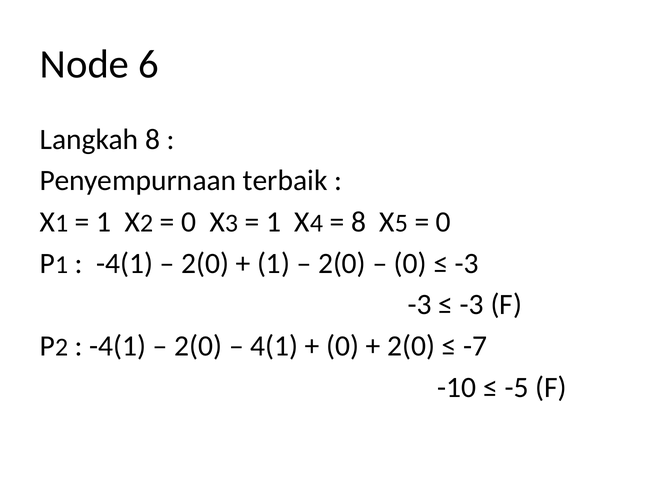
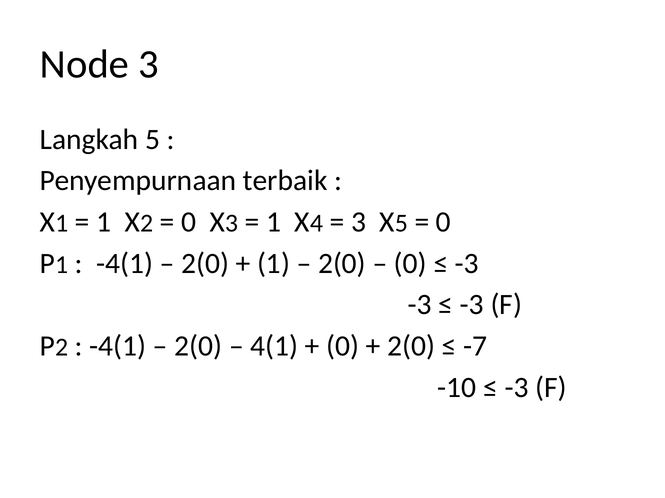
Node 6: 6 -> 3 (149, 64)
Langkah 8: 8 -> 5 (153, 140)
8: 8 -> 3 (358, 222)
-5: -5 -> -3 (517, 388)
